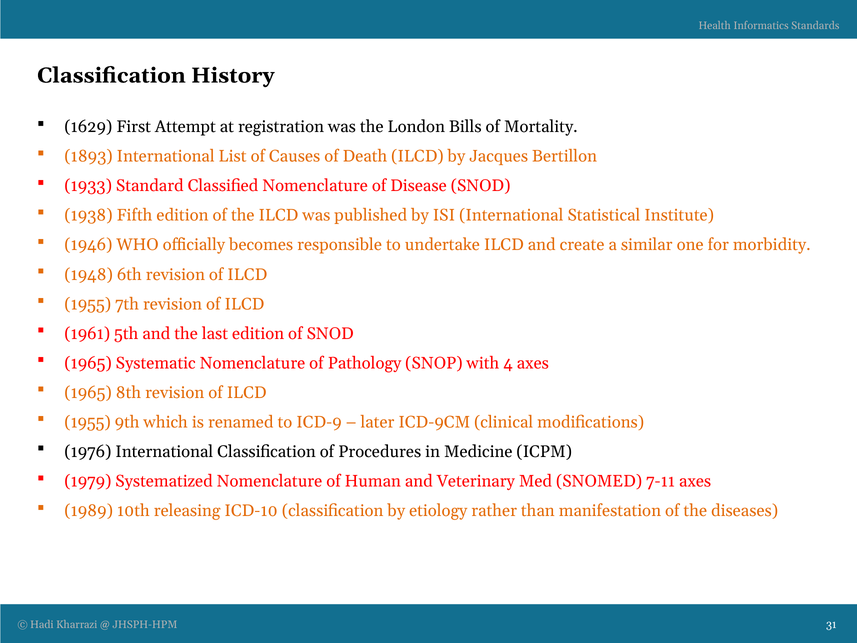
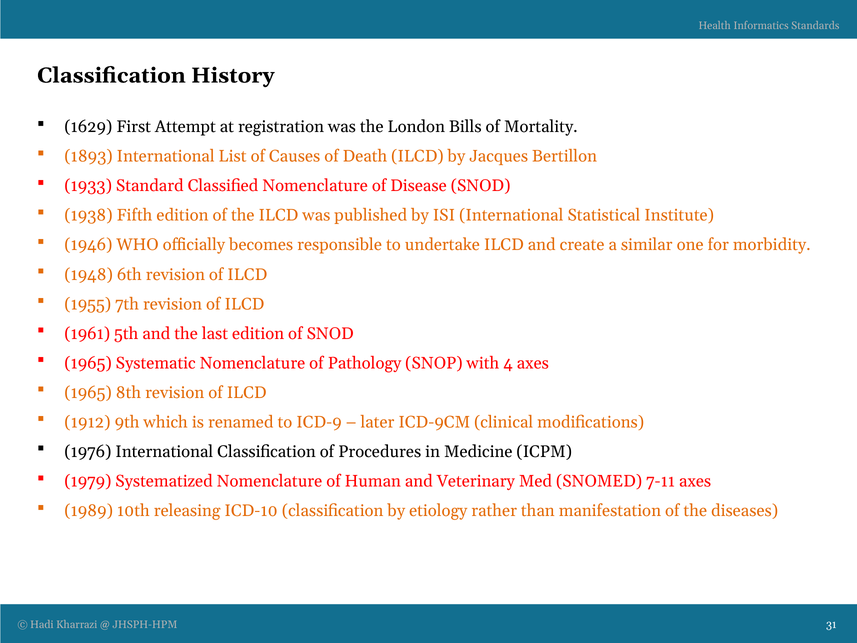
1955: 1955 -> 1912 (87, 422)
